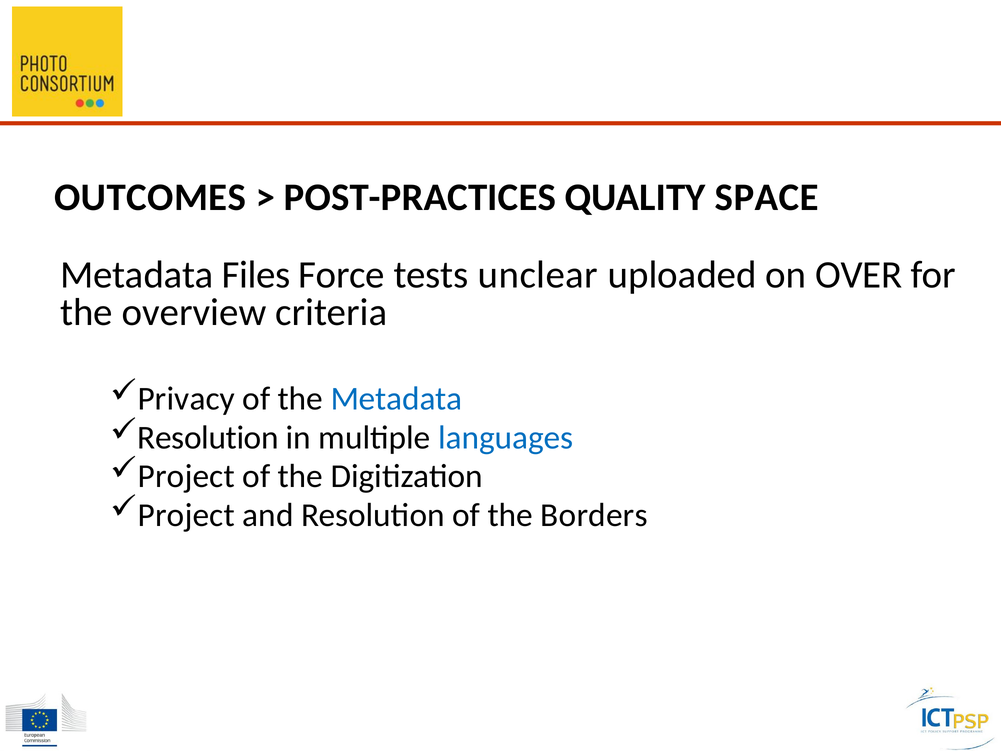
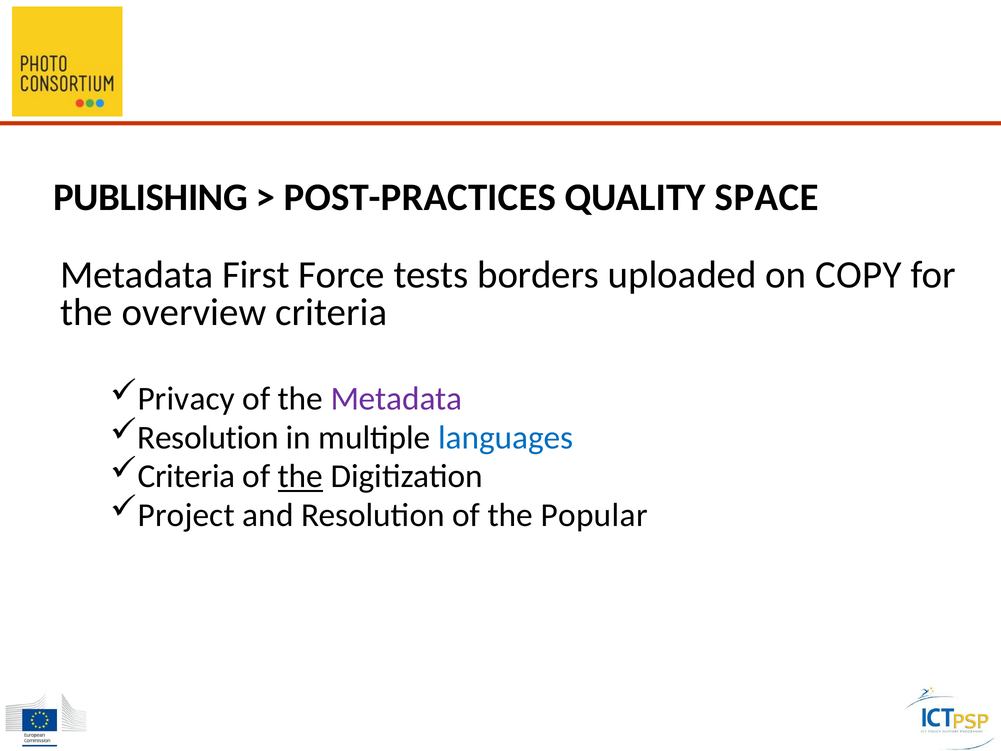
OUTCOMES: OUTCOMES -> PUBLISHING (151, 197)
Files: Files -> First (256, 275)
unclear: unclear -> borders (538, 275)
OVER: OVER -> COPY (858, 275)
Metadata colour: blue -> purple (396, 399)
Project: Project -> Criteria (186, 476)
the underline: none -> present (300, 476)
Borders: Borders -> Popular (594, 515)
